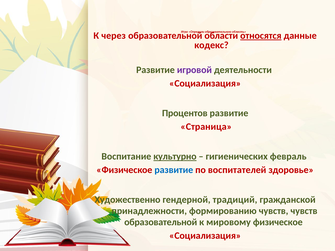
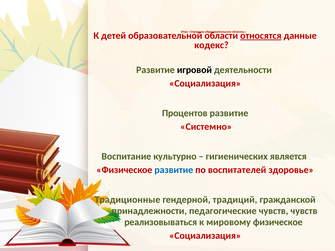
через: через -> детей (114, 36)
игровой colour: purple -> black (194, 70)
Страница: Страница -> Системно (206, 127)
культурно underline: present -> none (175, 157)
февраль: февраль -> является (288, 157)
Художественно: Художественно -> Традиционные (127, 200)
формированию: формированию -> педагогические (223, 211)
образовательной: образовательной -> реализовываться (161, 222)
